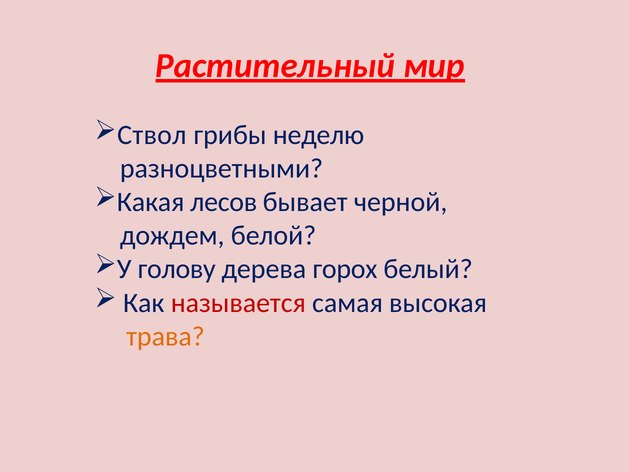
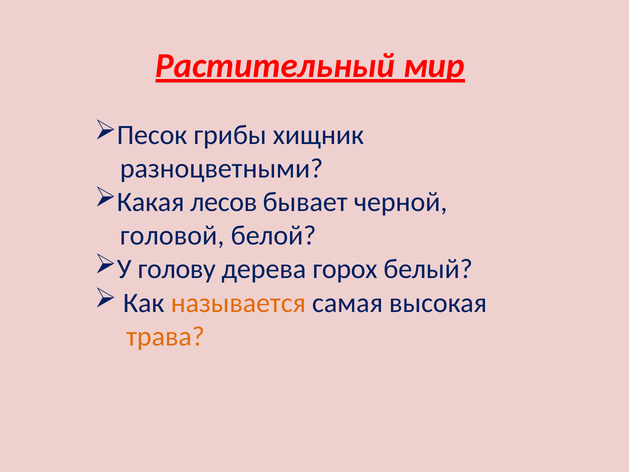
Ствол: Ствол -> Песок (152, 135)
неделю: неделю -> хищник (318, 135)
дождем: дождем -> головой (172, 236)
называется colour: red -> orange (238, 303)
